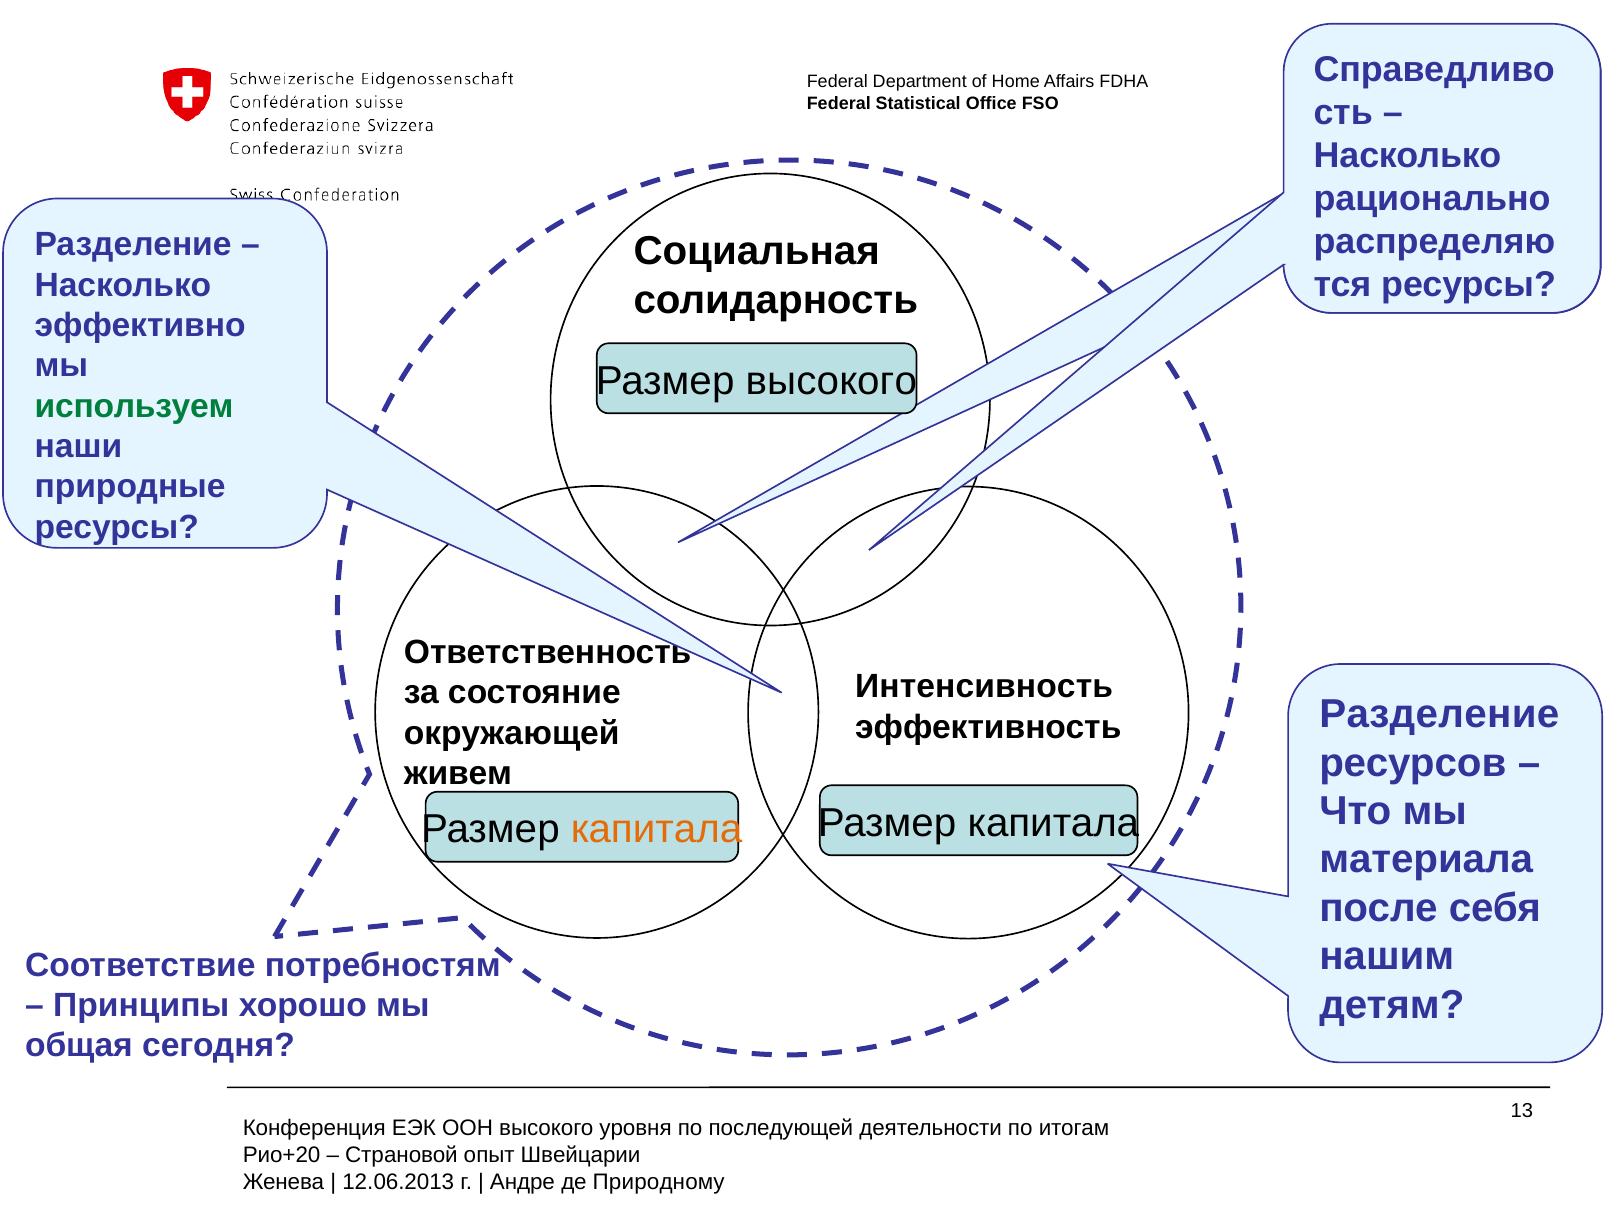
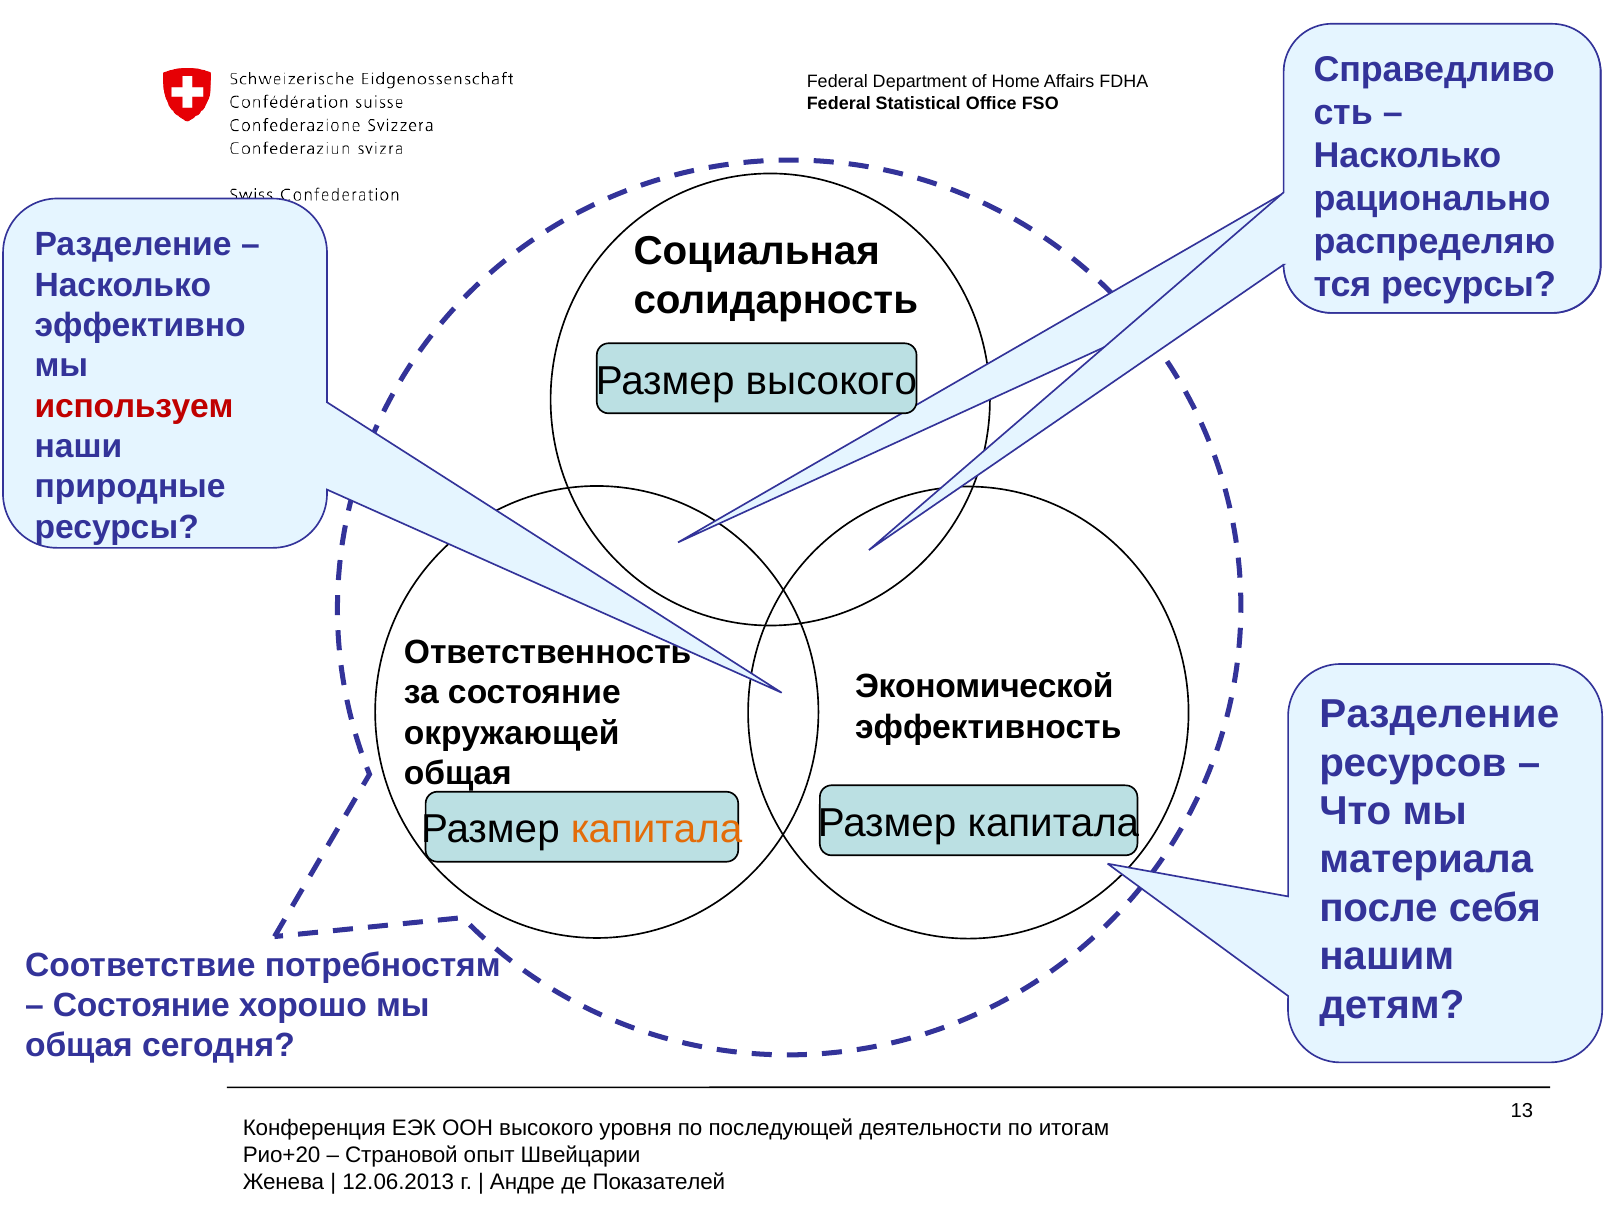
используем colour: green -> red (134, 406)
Интенсивность: Интенсивность -> Экономической (984, 687)
живем: живем -> общая (458, 774)
Принципы: Принципы -> Состояние (141, 1006)
Природному: Природному -> Показателей (659, 1183)
